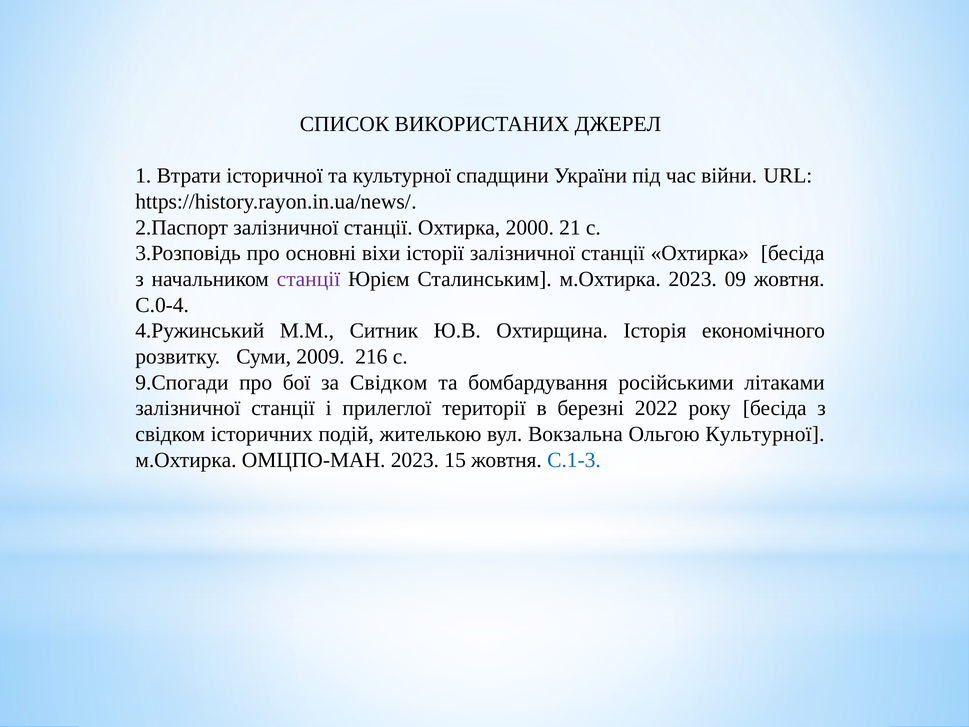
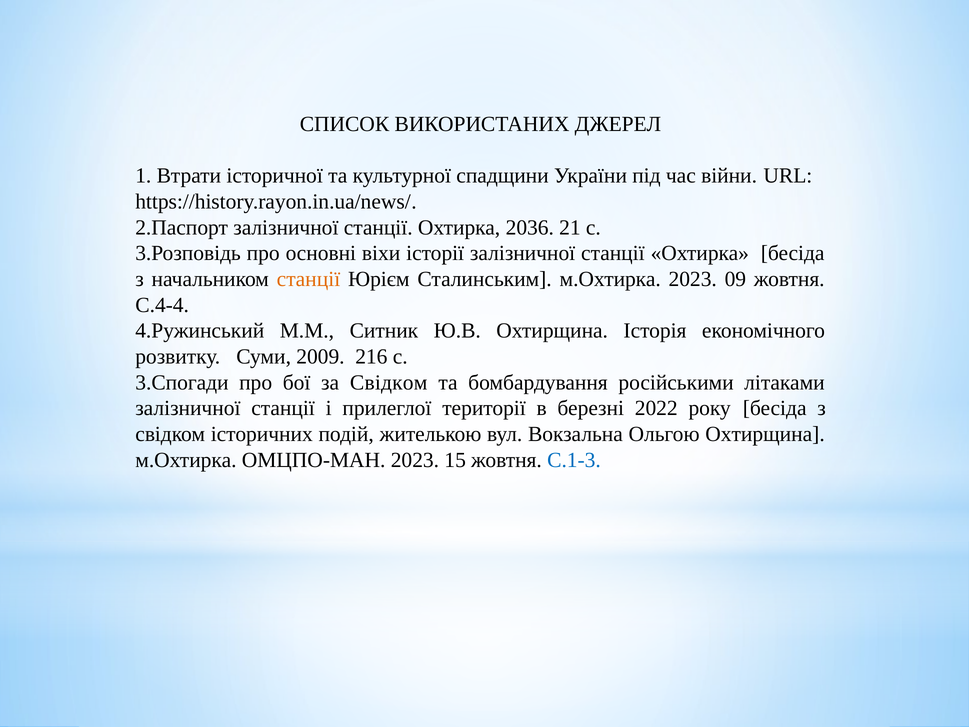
2000: 2000 -> 2036 (530, 227)
станції colour: purple -> orange (308, 279)
С.0-4: С.0-4 -> С.4-4 (162, 305)
9.Спогади: 9.Спогади -> 3.Спогади (182, 382)
Ольгою Культурної: Культурної -> Охтирщина (765, 434)
